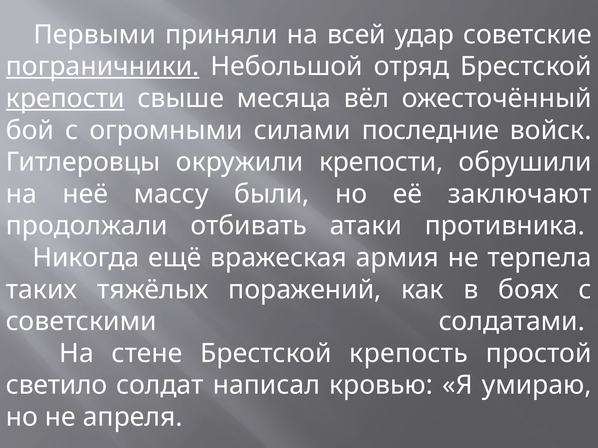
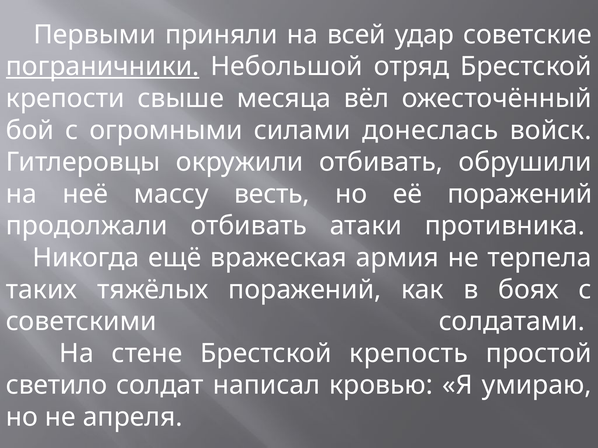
крепости underline: present -> none (65, 98)
последние: последние -> донеслась (430, 130)
окружили крепости: крепости -> отбивать (381, 162)
были: были -> весть (272, 194)
её заключают: заключают -> поражений (520, 194)
